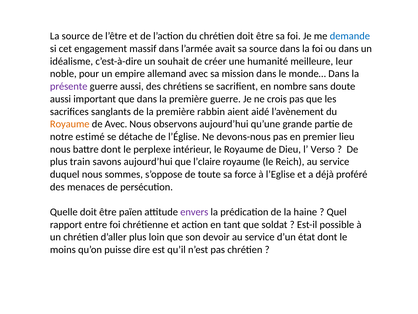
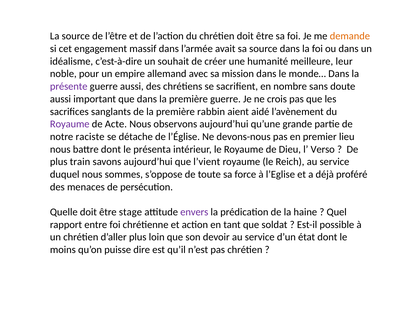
demande colour: blue -> orange (350, 36)
Royaume colour: orange -> purple (70, 124)
de Avec: Avec -> Acte (116, 124)
estimé: estimé -> raciste (90, 136)
perplexe: perplexe -> présenta (152, 149)
l’claire: l’claire -> l’vient (207, 162)
païen: païen -> stage (130, 212)
